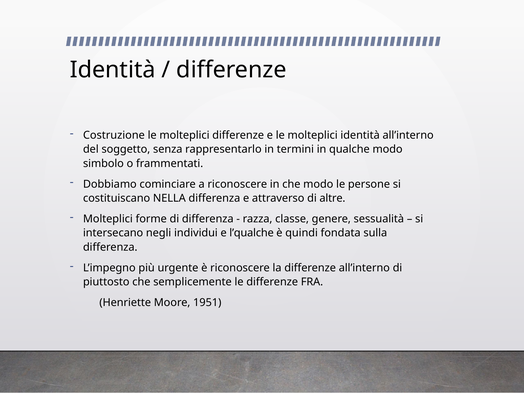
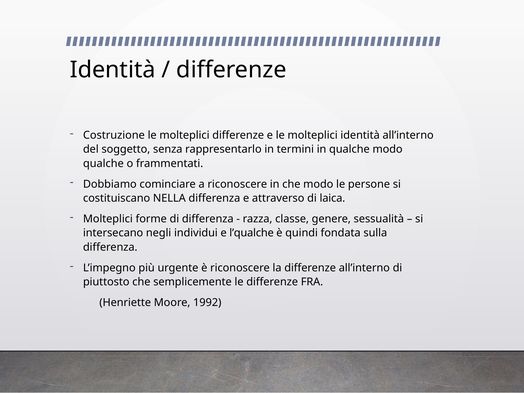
simbolo: simbolo -> qualche (103, 163)
altre: altre -> laica (332, 198)
1951: 1951 -> 1992 (207, 303)
